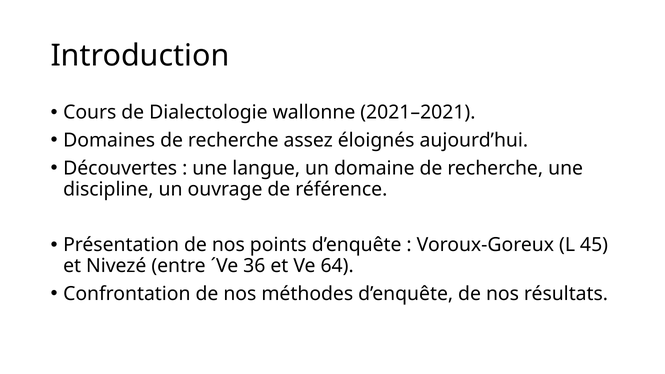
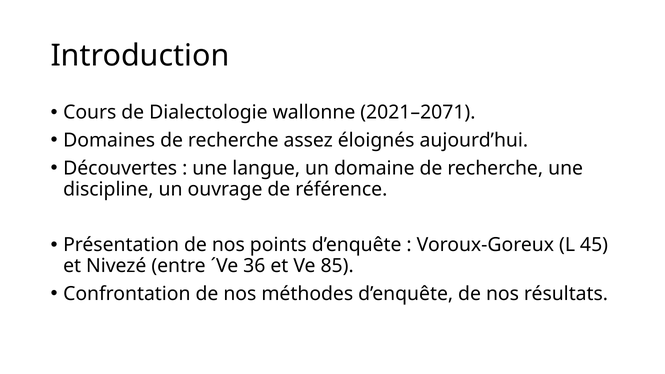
2021–2021: 2021–2021 -> 2021–2071 (418, 112)
64: 64 -> 85 (337, 266)
